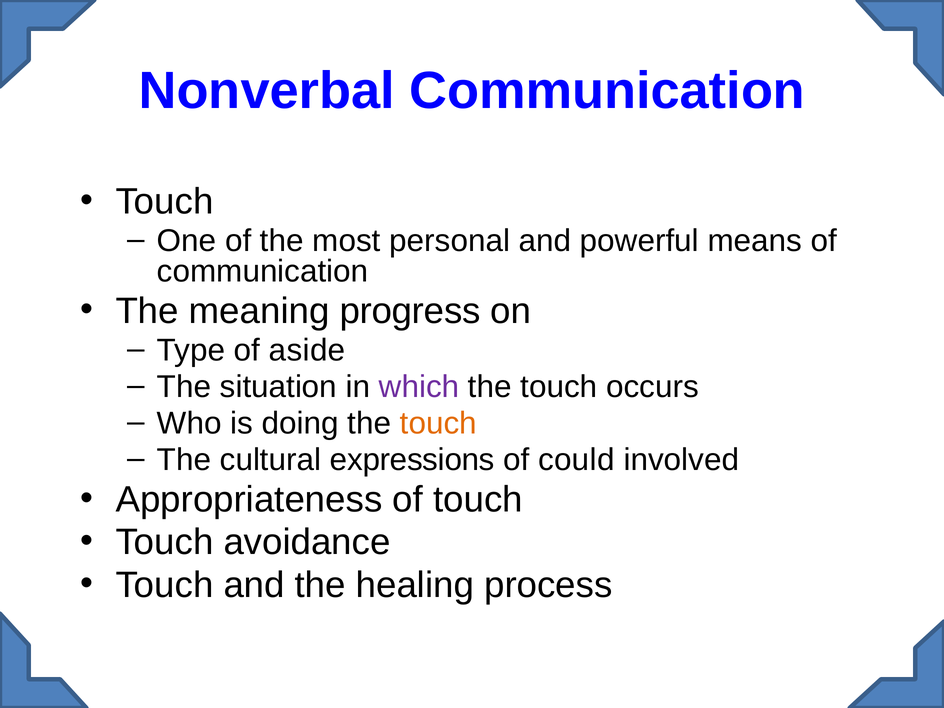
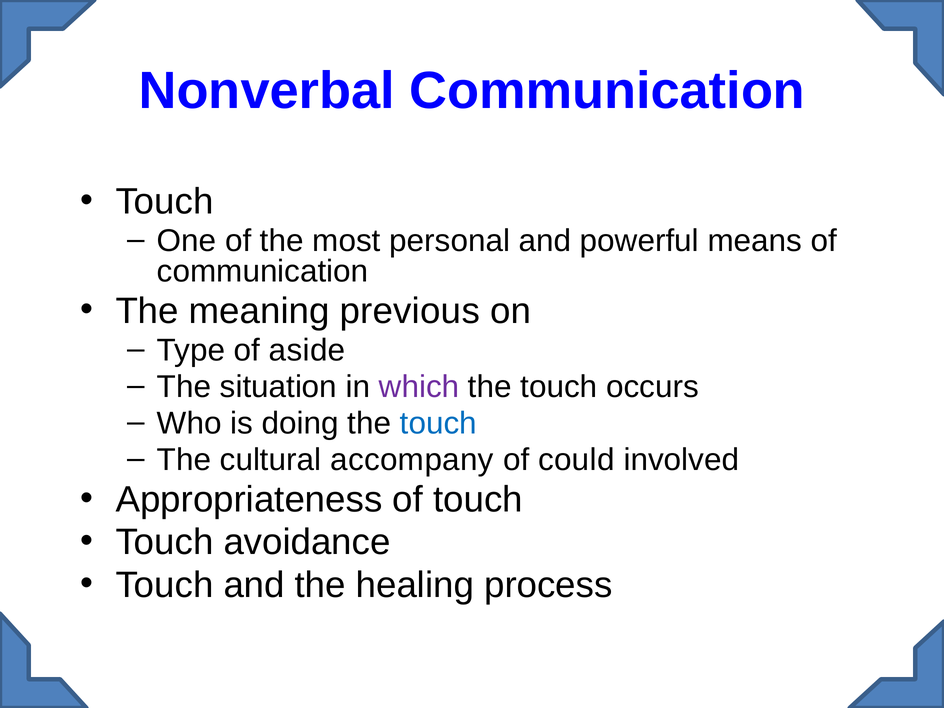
progress: progress -> previous (410, 311)
touch colour: orange -> blue (438, 423)
expressions: expressions -> accompany (412, 460)
